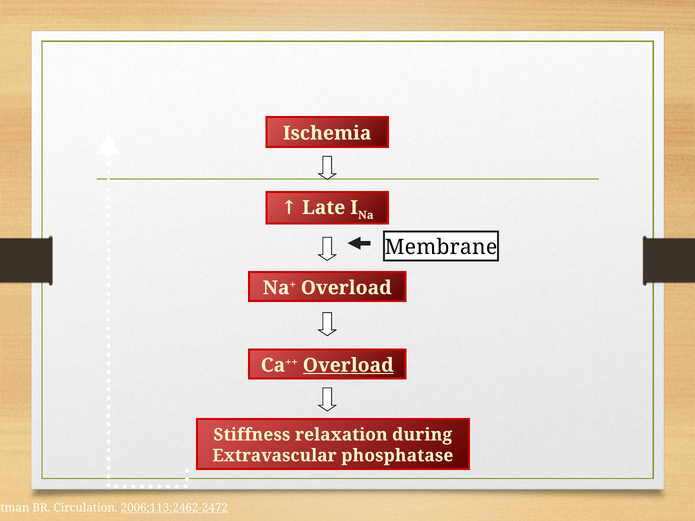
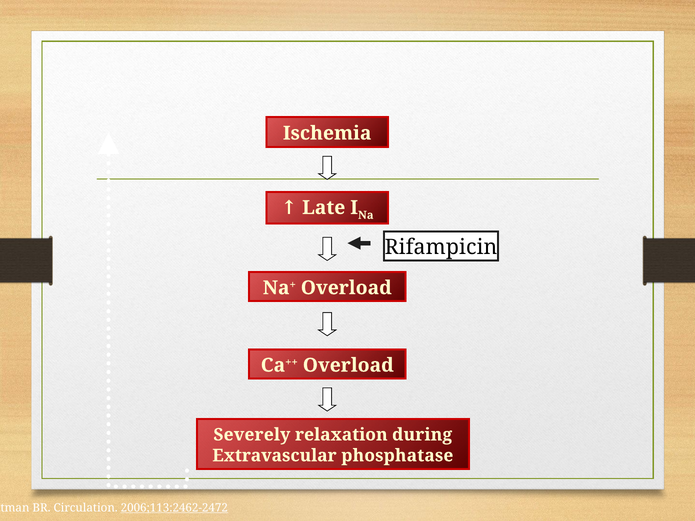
Membrane: Membrane -> Rifampicin (441, 248)
Overload underline: present -> none (348, 365)
Stiffness: Stiffness -> Severely (252, 435)
